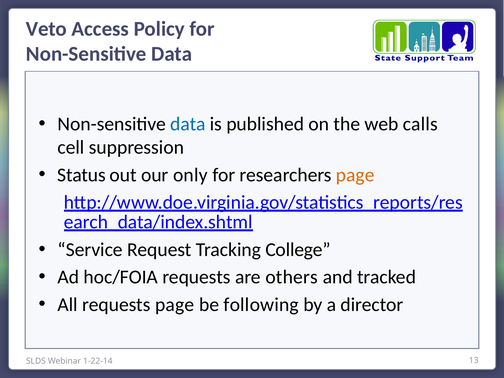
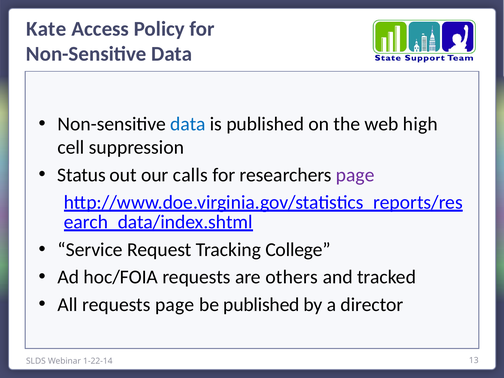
Veto: Veto -> Kate (46, 29)
calls: calls -> high (420, 124)
only: only -> calls (190, 175)
page colour: orange -> purple (355, 175)
be following: following -> published (261, 305)
